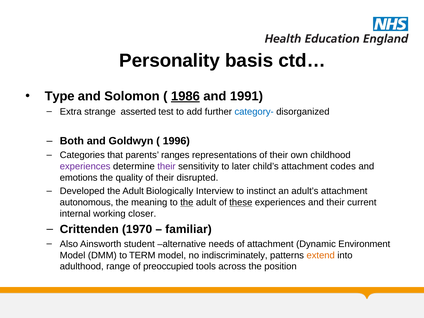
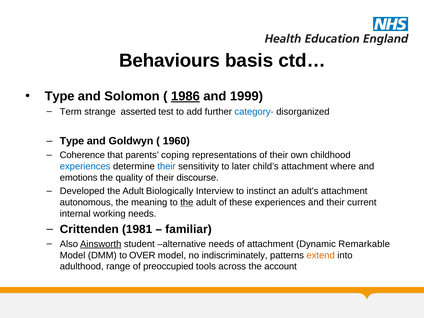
Personality: Personality -> Behaviours (170, 61)
1991: 1991 -> 1999 (246, 96)
Extra: Extra -> Term (71, 112)
Both: Both -> Type (72, 141)
1996: 1996 -> 1960 (176, 141)
Categories: Categories -> Coherence (82, 155)
ranges: ranges -> coping (175, 155)
experiences colour: purple -> blue (85, 166)
their colour: purple -> blue (166, 166)
codes: codes -> where (343, 166)
disrupted: disrupted -> discourse (198, 178)
these underline: present -> none (241, 202)
working closer: closer -> needs (142, 214)
1970: 1970 -> 1981 (137, 229)
Ainsworth underline: none -> present (101, 244)
Environment: Environment -> Remarkable (364, 244)
TERM: TERM -> OVER (142, 255)
position: position -> account (281, 267)
